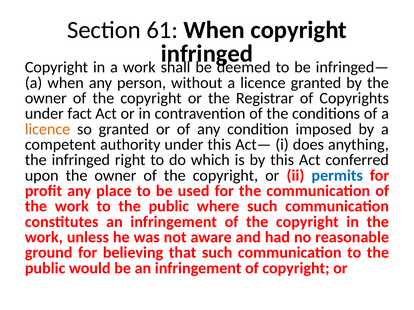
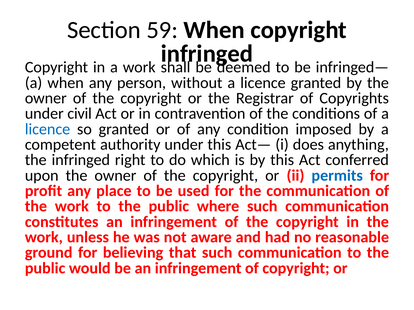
61: 61 -> 59 (162, 30)
fact: fact -> civil (80, 114)
licence colour: orange -> blue (48, 129)
